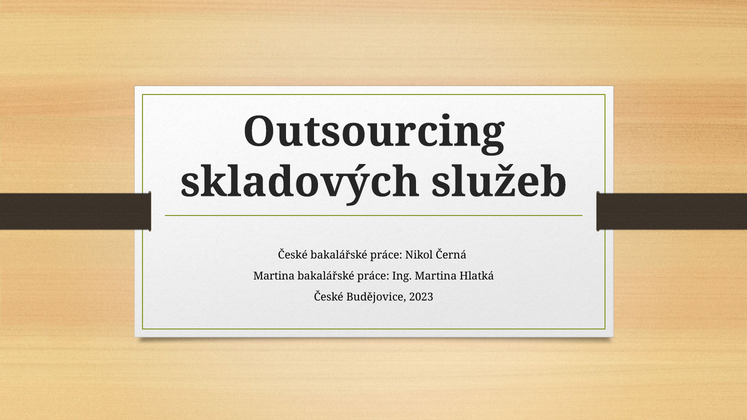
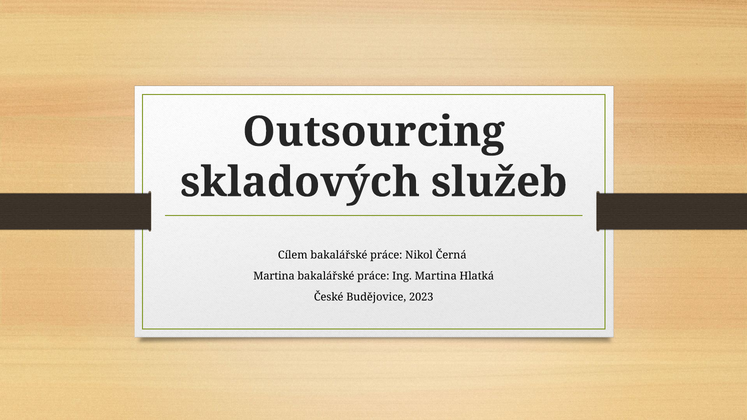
České: České -> Cílem (293, 255)
